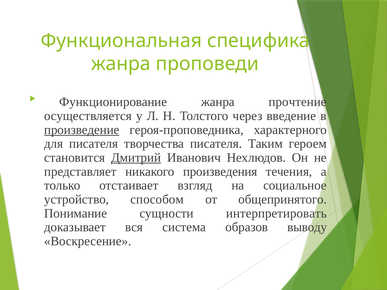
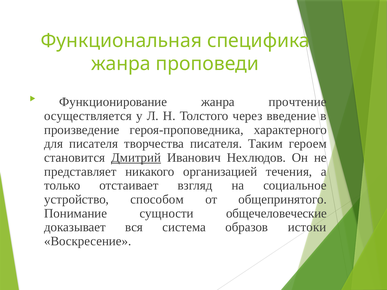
произведение underline: present -> none (82, 130)
произведения: произведения -> организацией (220, 172)
интерпретировать: интерпретировать -> общечеловеческие (277, 213)
выводу: выводу -> истоки (307, 227)
